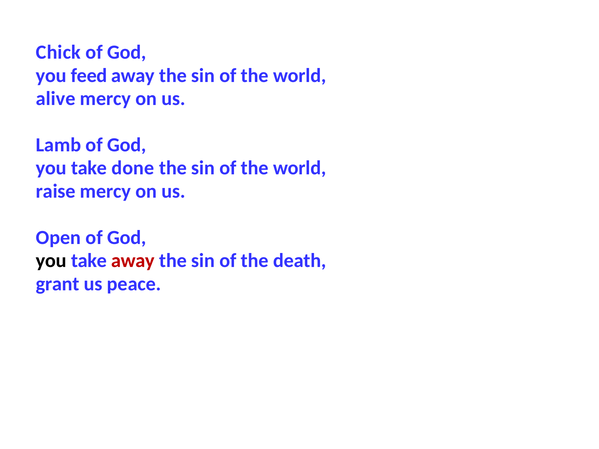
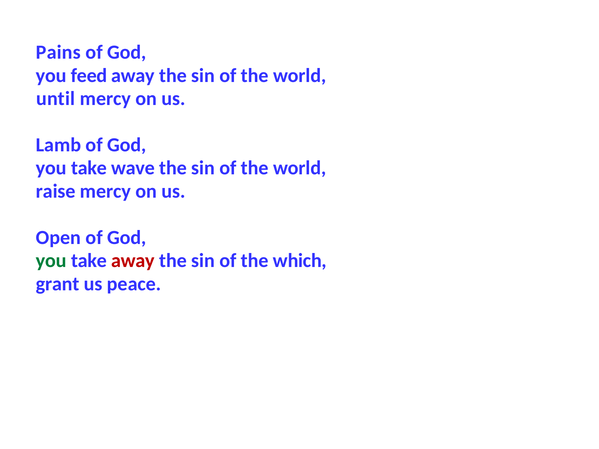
Chick: Chick -> Pains (58, 52)
alive: alive -> until (56, 99)
done: done -> wave (133, 168)
you colour: black -> green (51, 261)
death: death -> which (300, 261)
